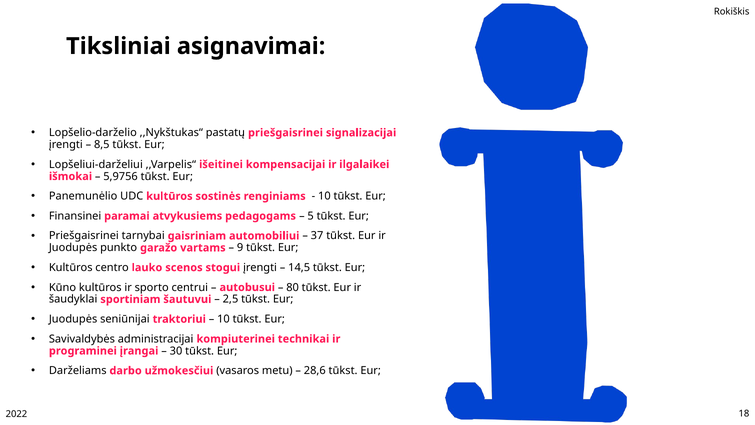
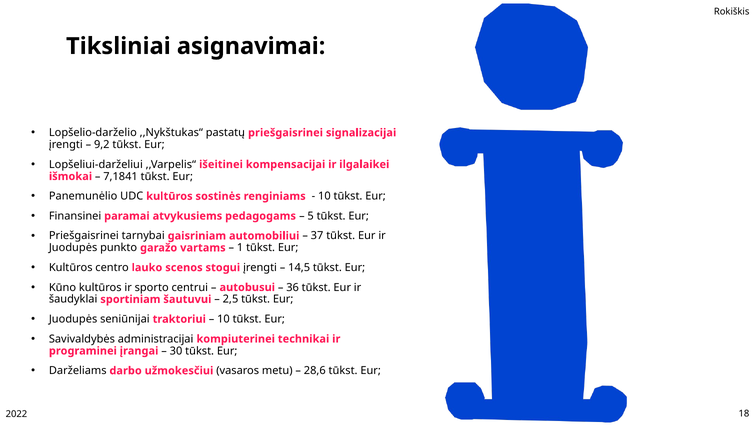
8,5: 8,5 -> 9,2 (102, 145)
5,9756: 5,9756 -> 7,1841 (121, 176)
9: 9 -> 1 (240, 248)
80: 80 -> 36 (293, 287)
